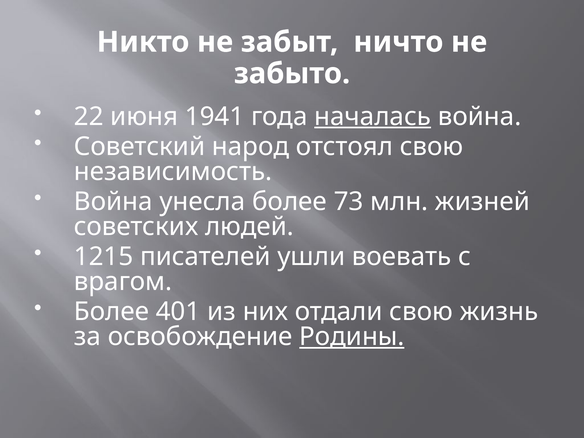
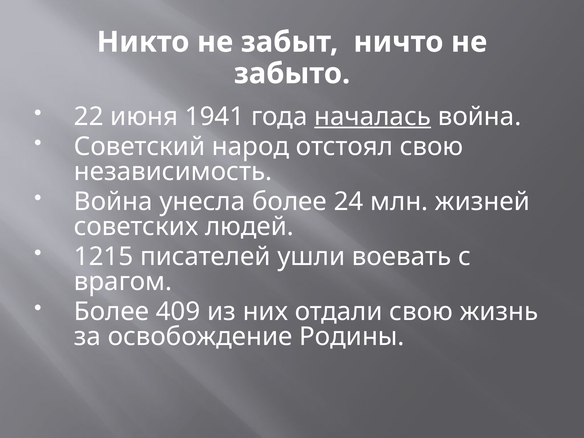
73: 73 -> 24 (349, 202)
401: 401 -> 409 (178, 312)
Родины underline: present -> none (352, 337)
